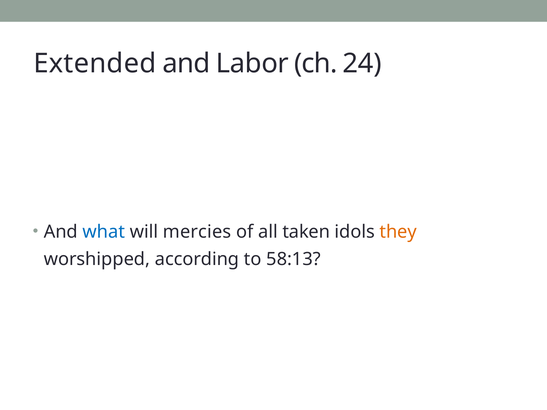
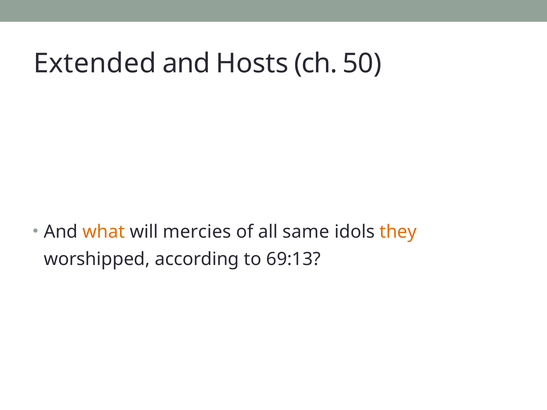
Labor: Labor -> Hosts (252, 63)
24: 24 -> 50 (362, 63)
what colour: blue -> orange (104, 232)
taken: taken -> same (306, 232)
58:13: 58:13 -> 69:13 (293, 259)
